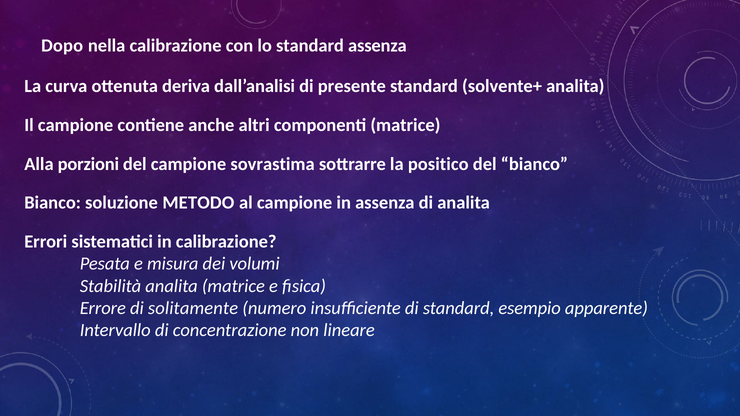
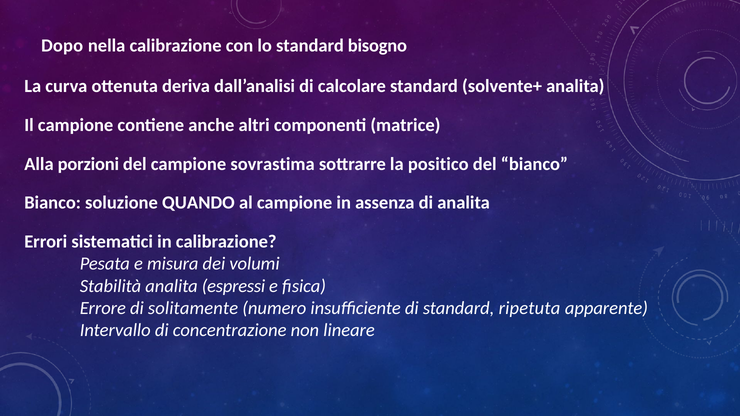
standard assenza: assenza -> bisogno (377, 46)
presente: presente -> calcolare (352, 86)
METODO: METODO -> QUANDO (198, 203)
analita matrice: matrice -> espressi (233, 286)
esempio: esempio -> ripetuta (529, 308)
